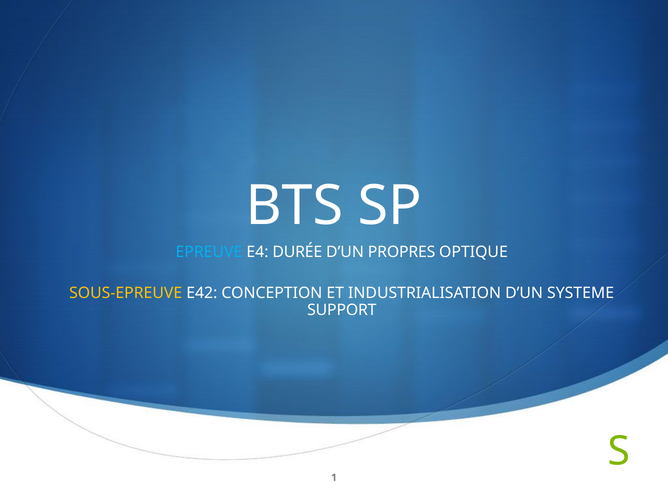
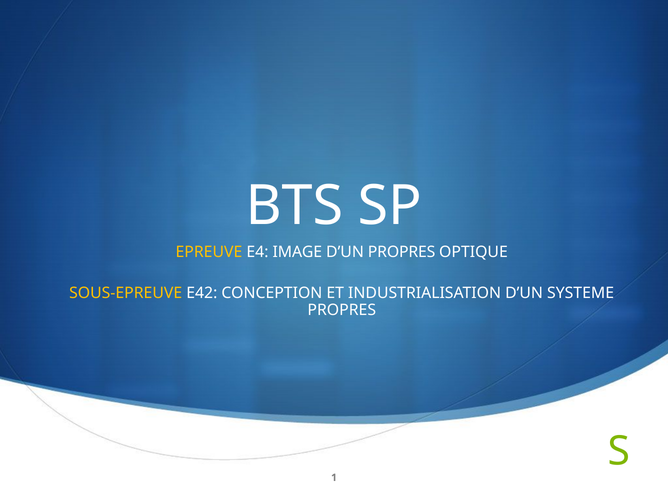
EPREUVE colour: light blue -> yellow (209, 252)
DURÉE: DURÉE -> IMAGE (297, 252)
SUPPORT: SUPPORT -> PROPRES (342, 310)
